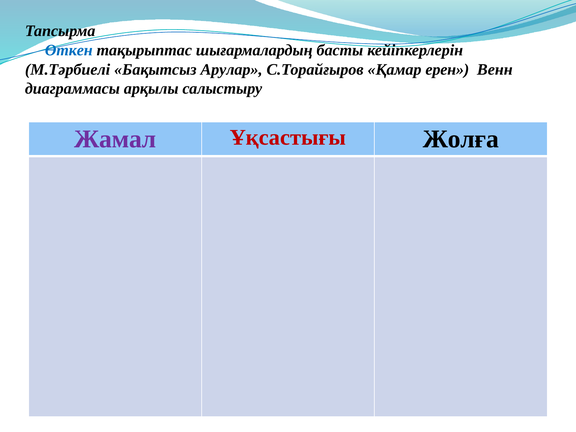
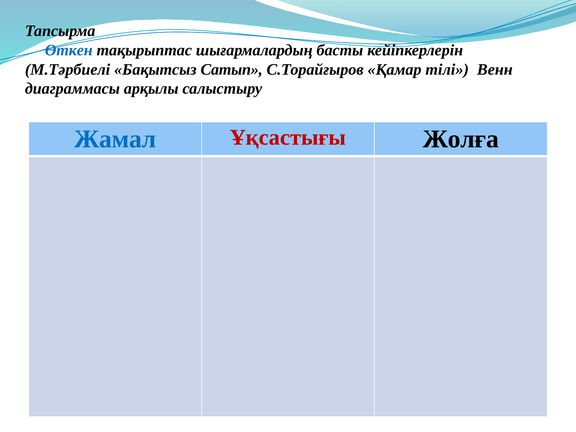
Арулар: Арулар -> Сатып (232, 69)
ерен: ерен -> тілі (447, 69)
Жамал colour: purple -> blue (115, 139)
